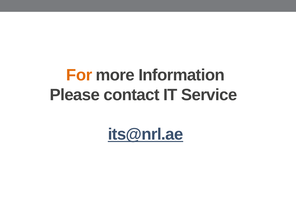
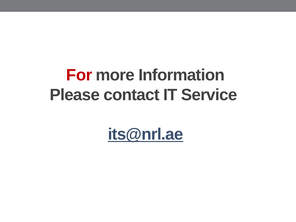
For colour: orange -> red (79, 75)
